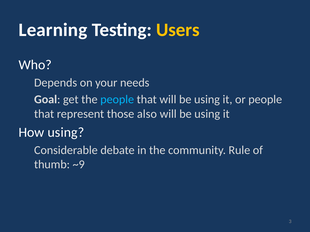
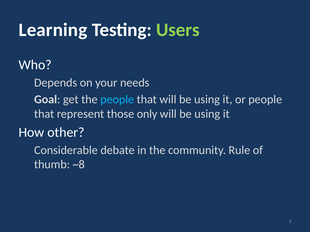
Users colour: yellow -> light green (178, 30)
also: also -> only (147, 114)
How using: using -> other (66, 133)
~9: ~9 -> ~8 (79, 165)
